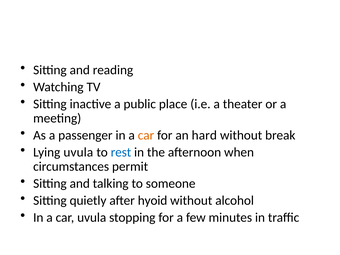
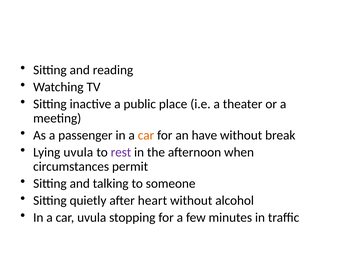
hard: hard -> have (204, 135)
rest colour: blue -> purple (121, 152)
hyoid: hyoid -> heart (152, 201)
